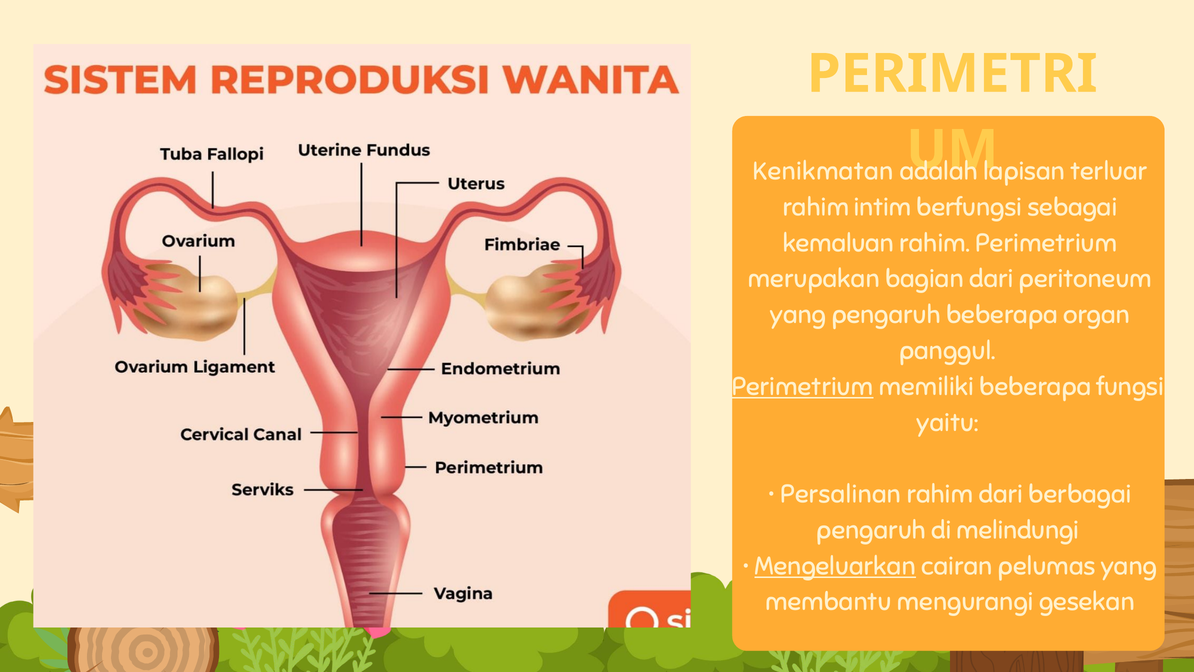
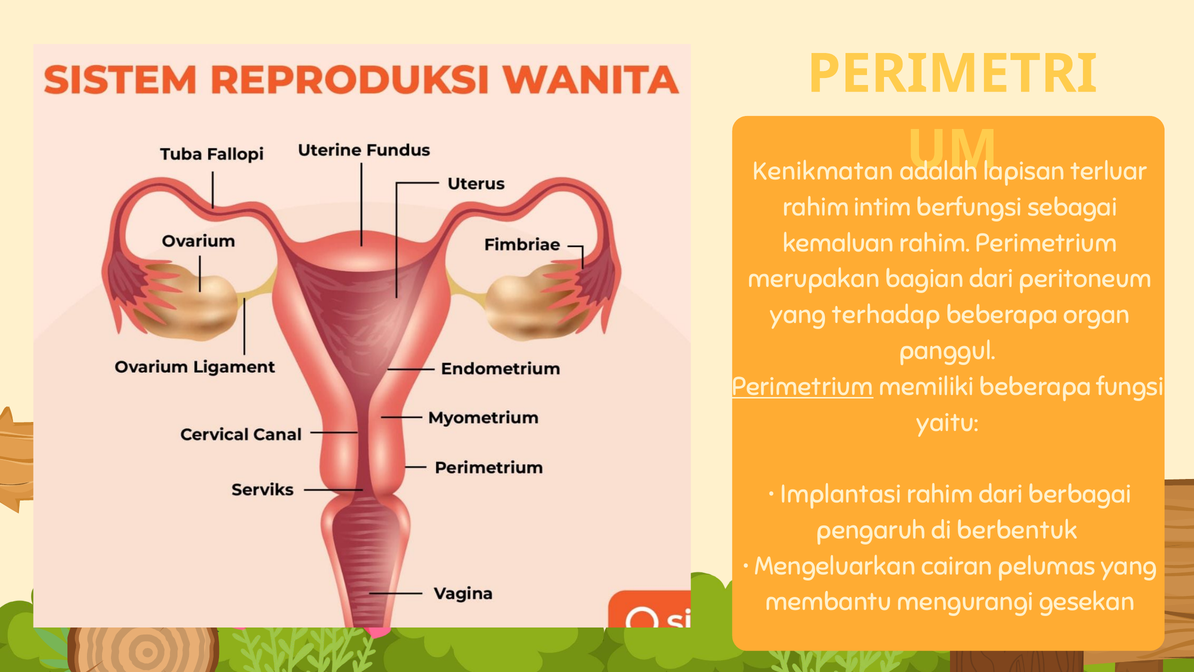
yang pengaruh: pengaruh -> terhadap (886, 315)
Persalinan: Persalinan -> Implantasi (841, 494)
melindungi: melindungi -> berbentuk (1017, 530)
Mengeluarkan underline: present -> none (835, 566)
